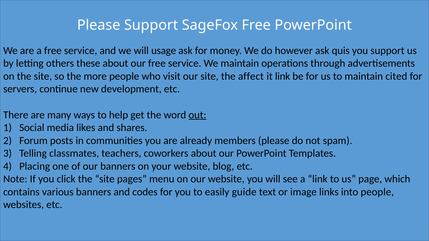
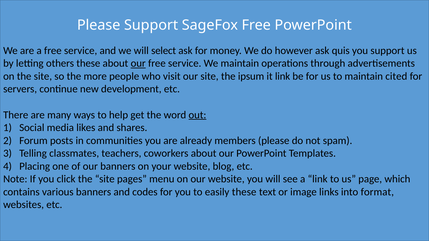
usage: usage -> select (164, 51)
our underline: none -> present (138, 63)
affect: affect -> ipsum (251, 76)
easily guide: guide -> these (244, 192)
into people: people -> format (377, 192)
